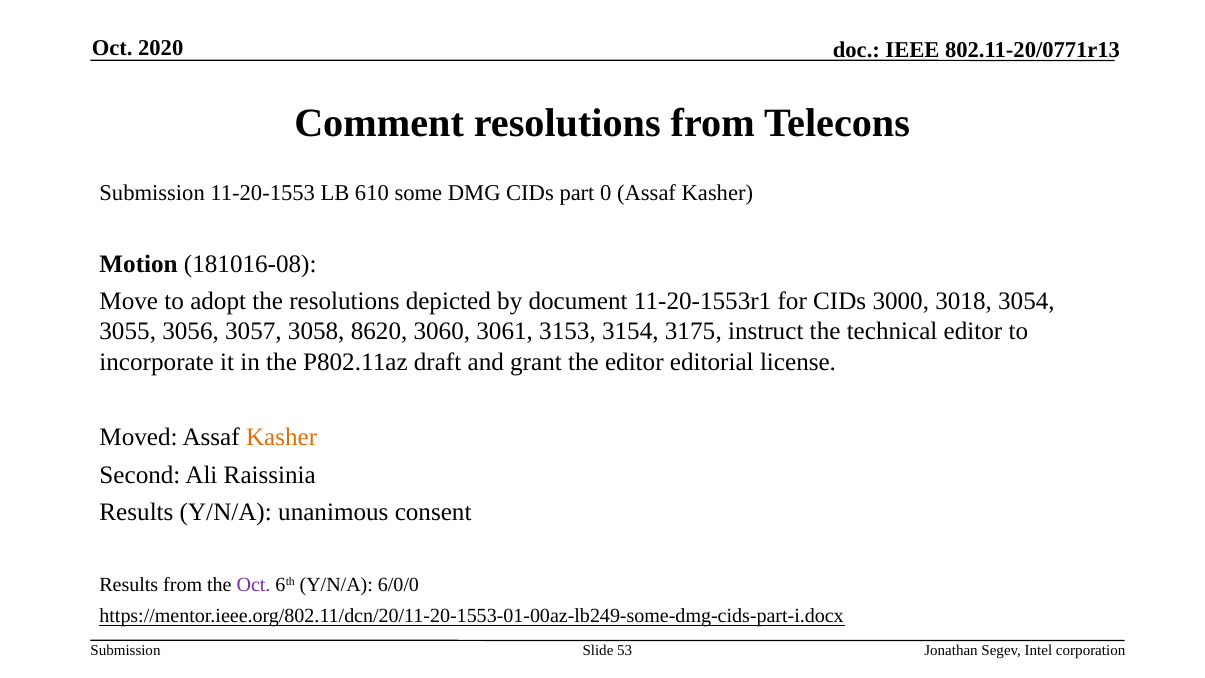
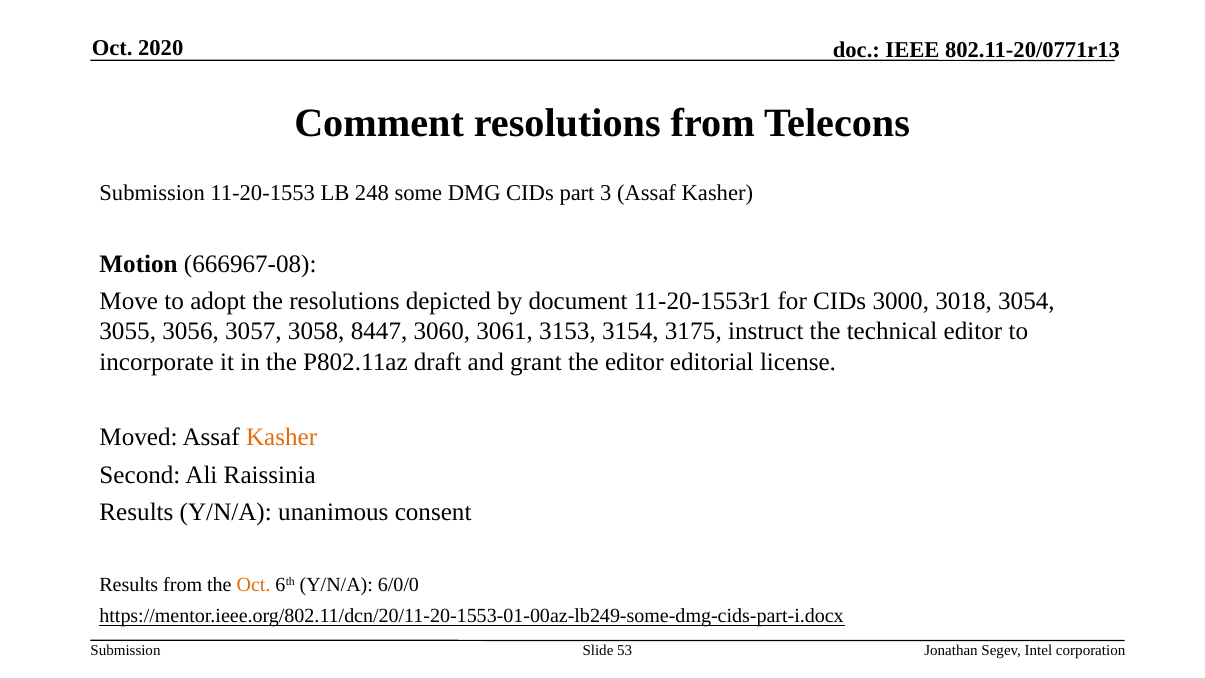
610: 610 -> 248 (372, 193)
0: 0 -> 3 (606, 193)
181016-08: 181016-08 -> 666967-08 (250, 264)
8620: 8620 -> 8447 (379, 332)
Oct colour: purple -> orange (254, 584)
